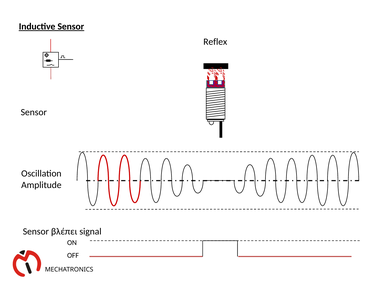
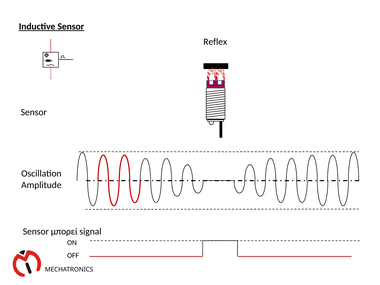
βλέπει: βλέπει -> μπορεί (64, 232)
